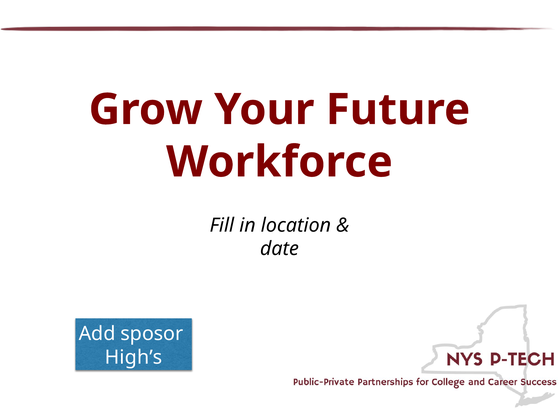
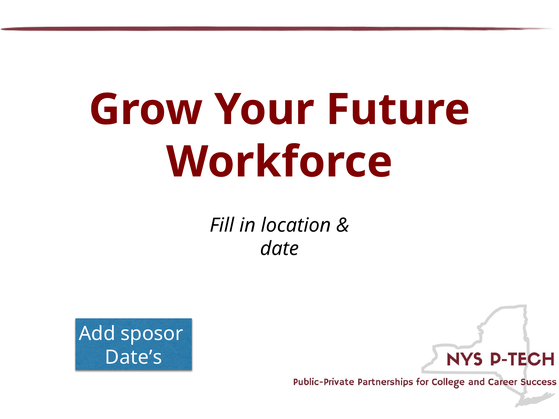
High’s: High’s -> Date’s (134, 357)
